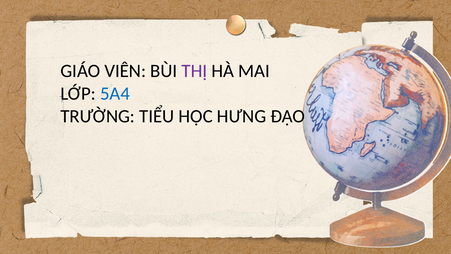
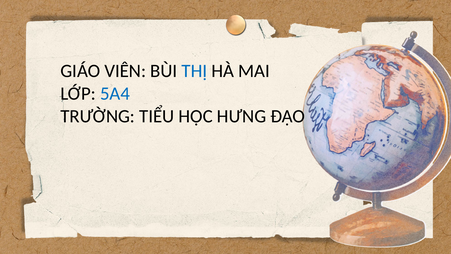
THỊ colour: purple -> blue (194, 71)
